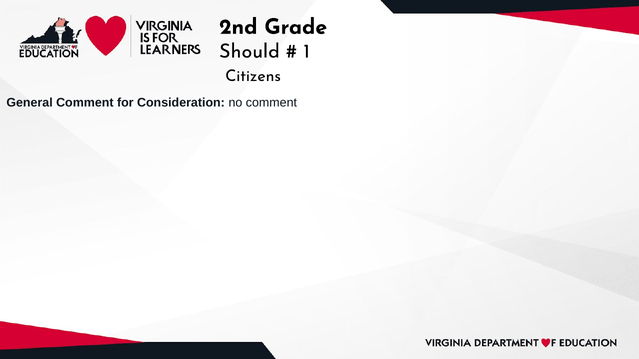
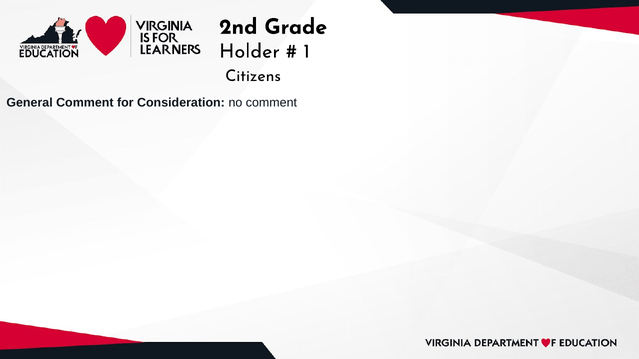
Should: Should -> Holder (249, 51)
